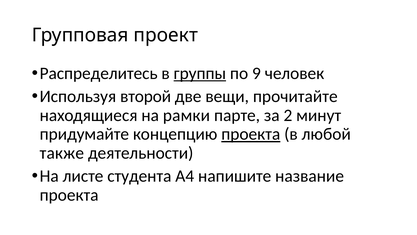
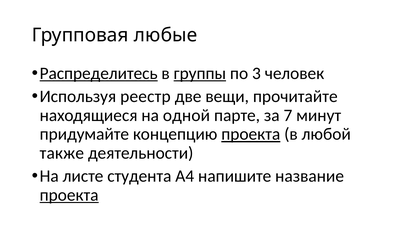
проект: проект -> любые (166, 35)
Распределитесь underline: none -> present (99, 73)
9: 9 -> 3 (256, 73)
второй: второй -> реестр (145, 96)
рамки: рамки -> одной (186, 115)
2: 2 -> 7 (288, 115)
проекта underline: none -> present (69, 195)
